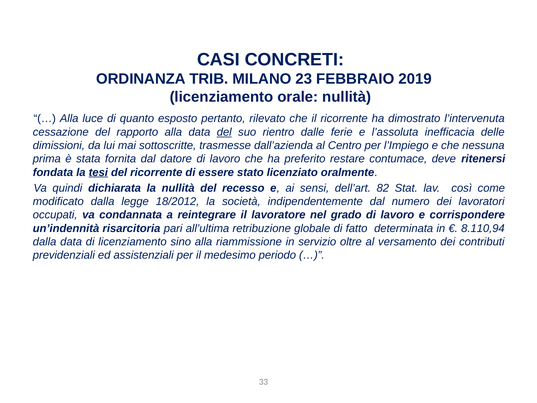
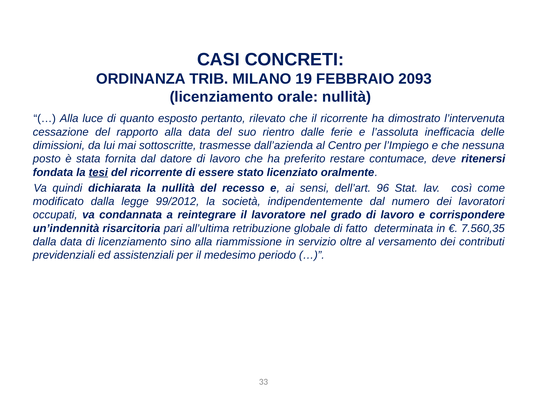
23: 23 -> 19 (304, 79)
2019: 2019 -> 2093 (415, 79)
del underline: present -> none (224, 132)
prima: prima -> posto (47, 159)
82: 82 -> 96 (383, 188)
18/2012: 18/2012 -> 99/2012 (178, 201)
8.110,94: 8.110,94 -> 7.560,35 (483, 228)
